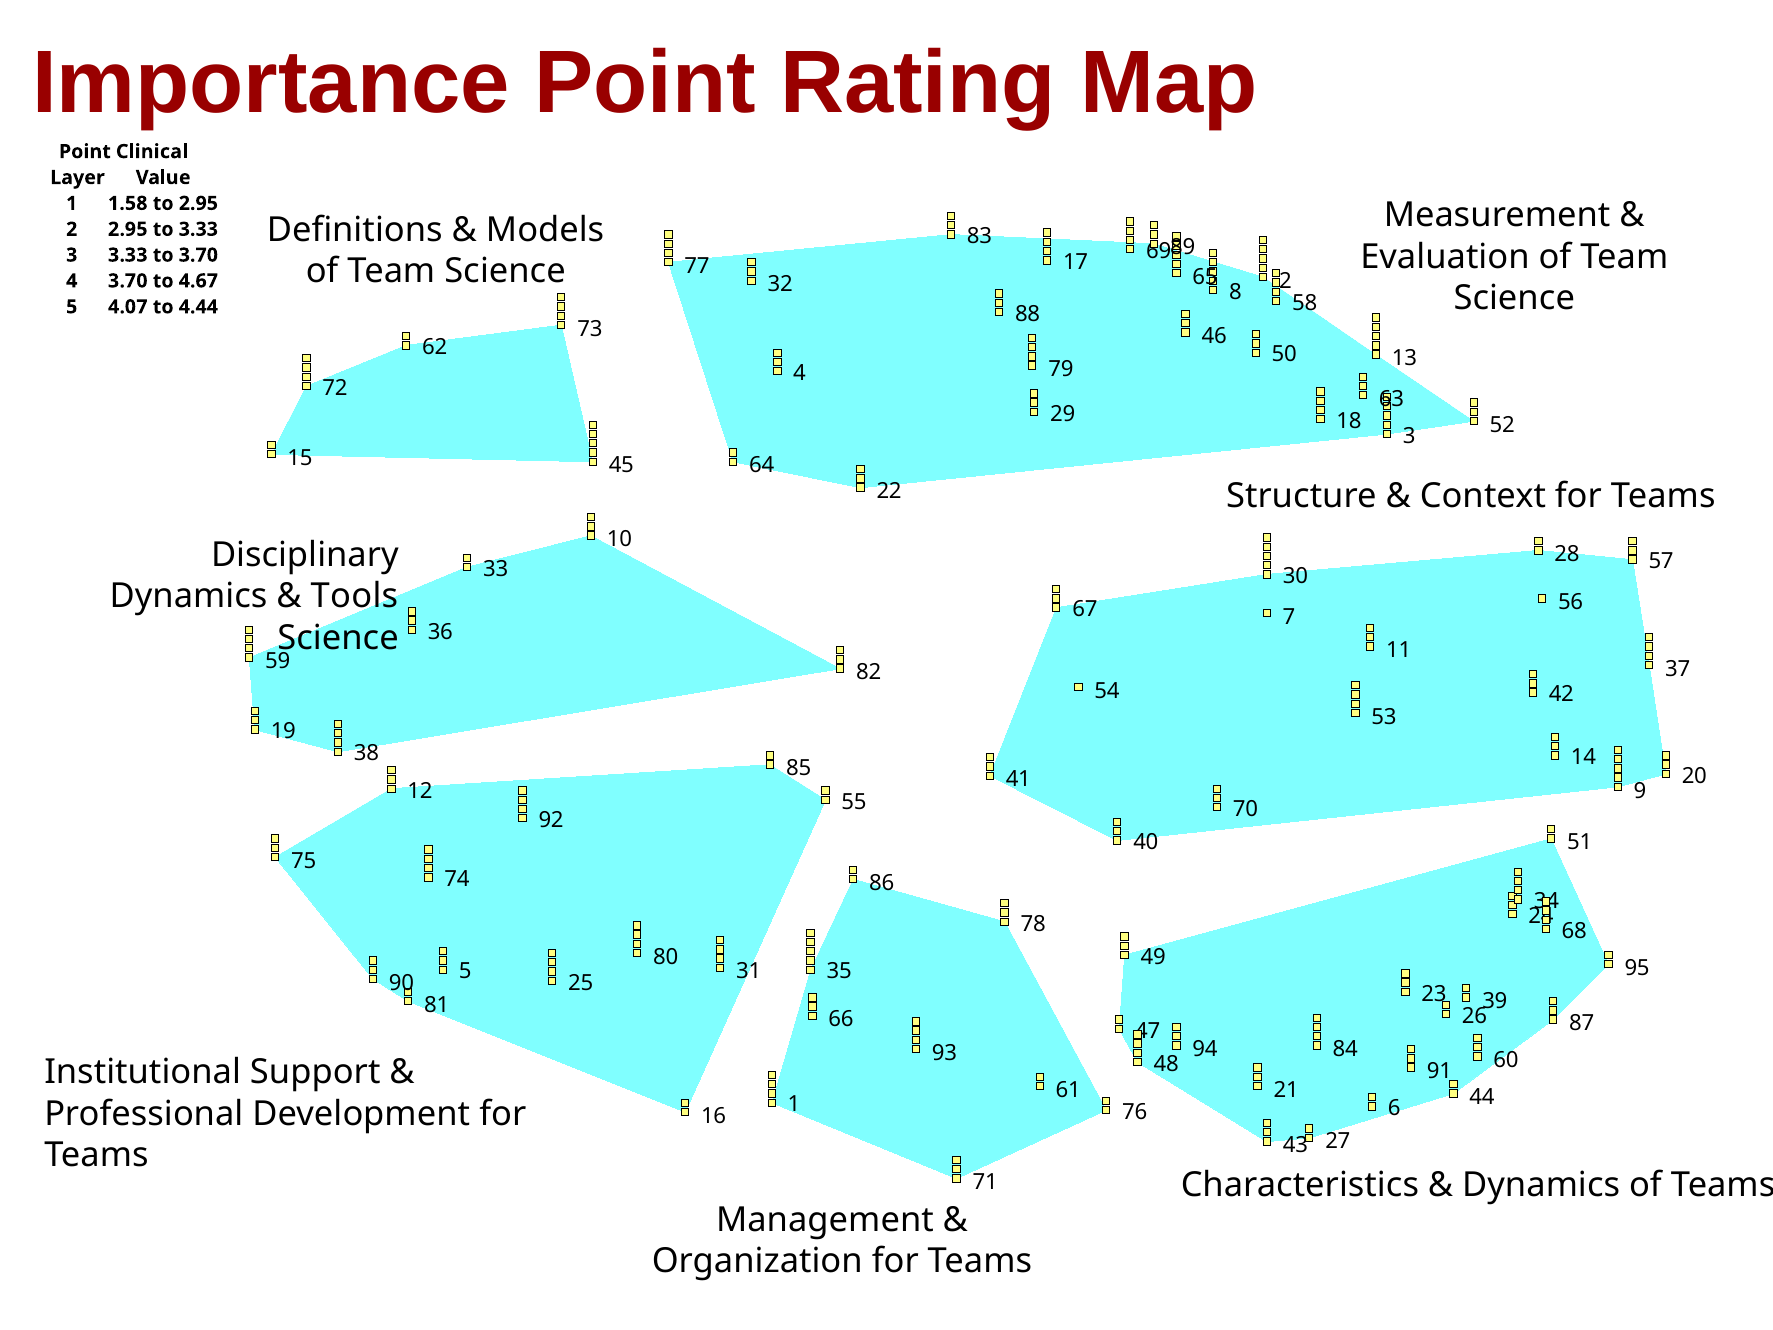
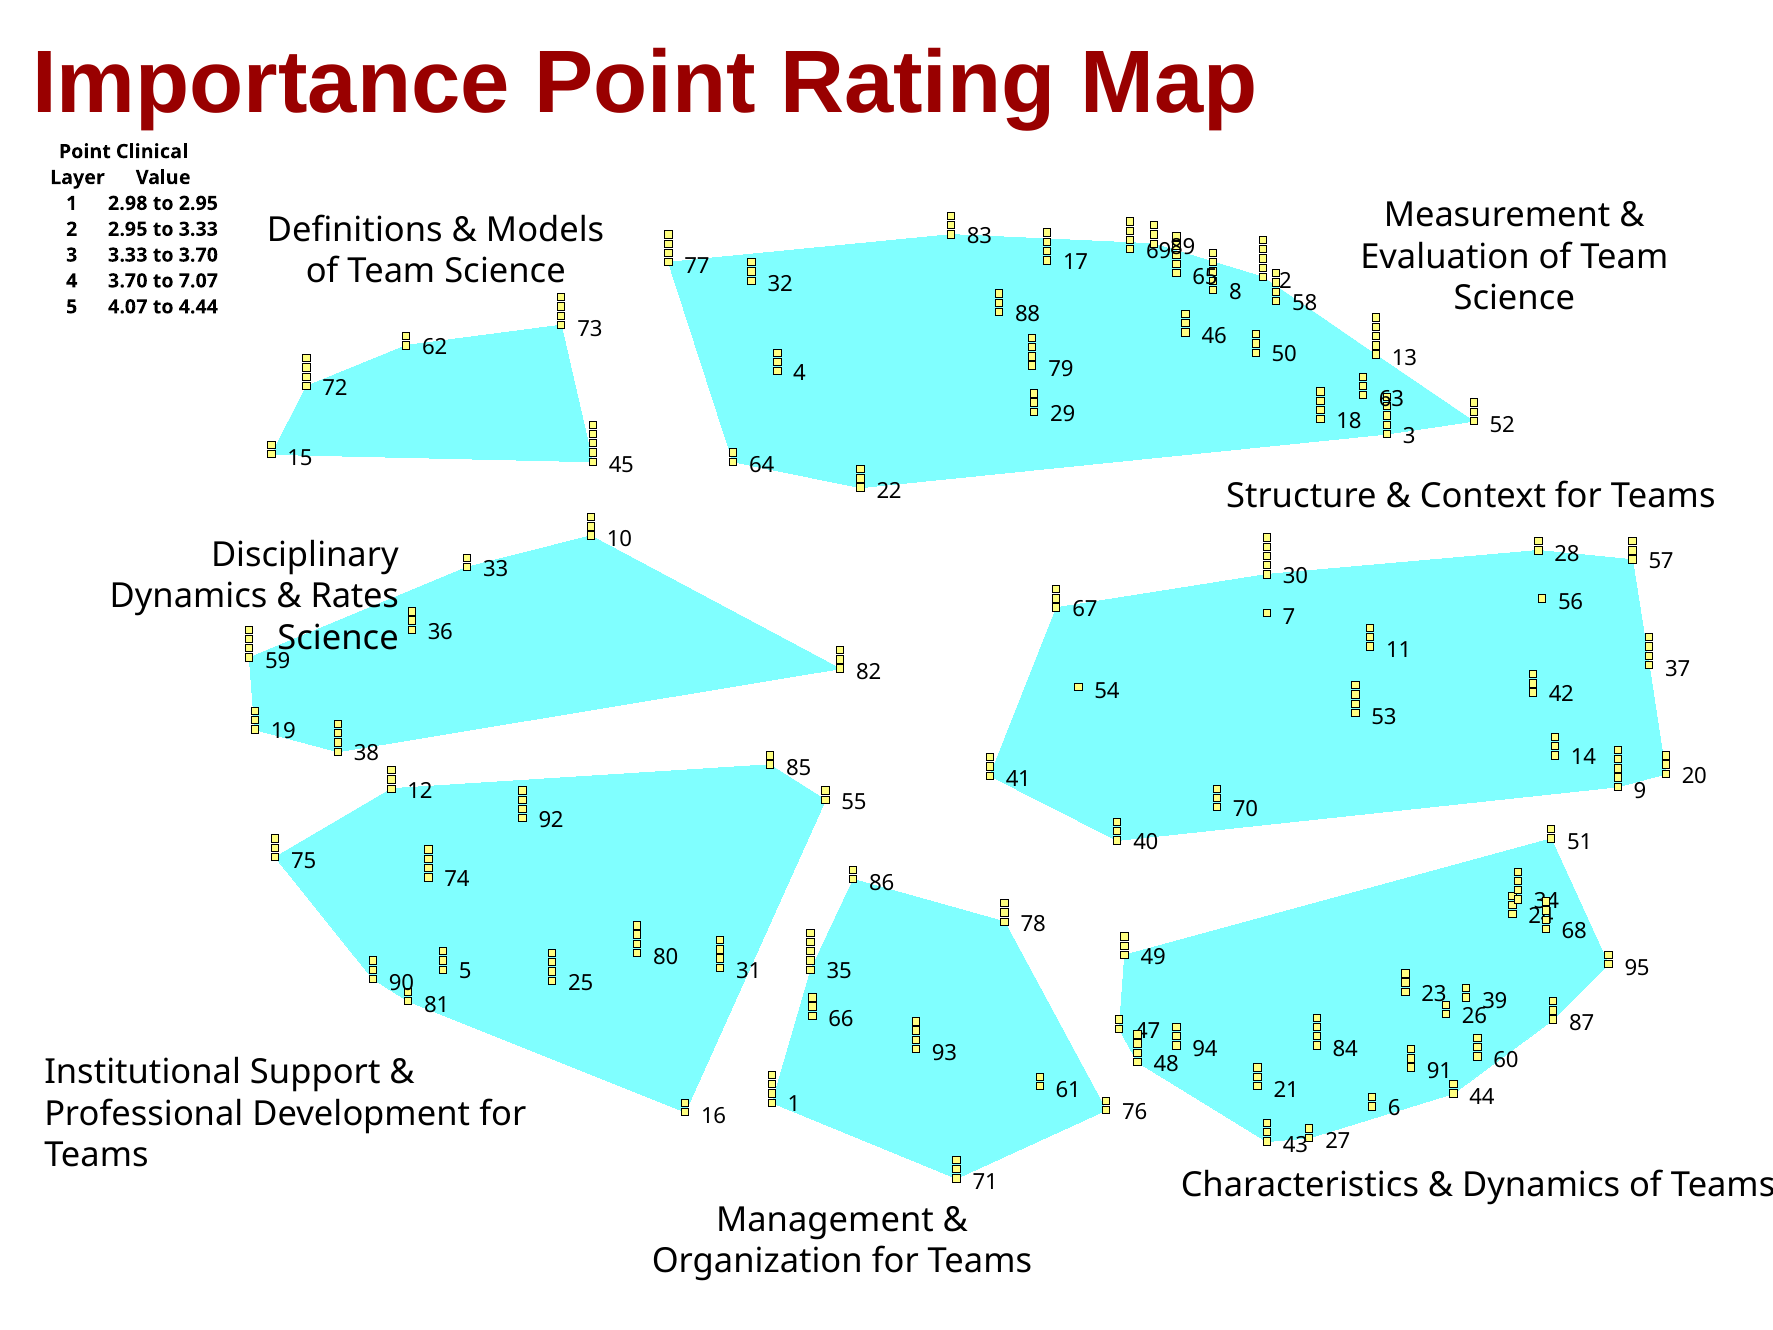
1.58: 1.58 -> 2.98 (128, 203)
4.67: 4.67 -> 7.07 (198, 281)
Tools: Tools -> Rates (355, 596)
